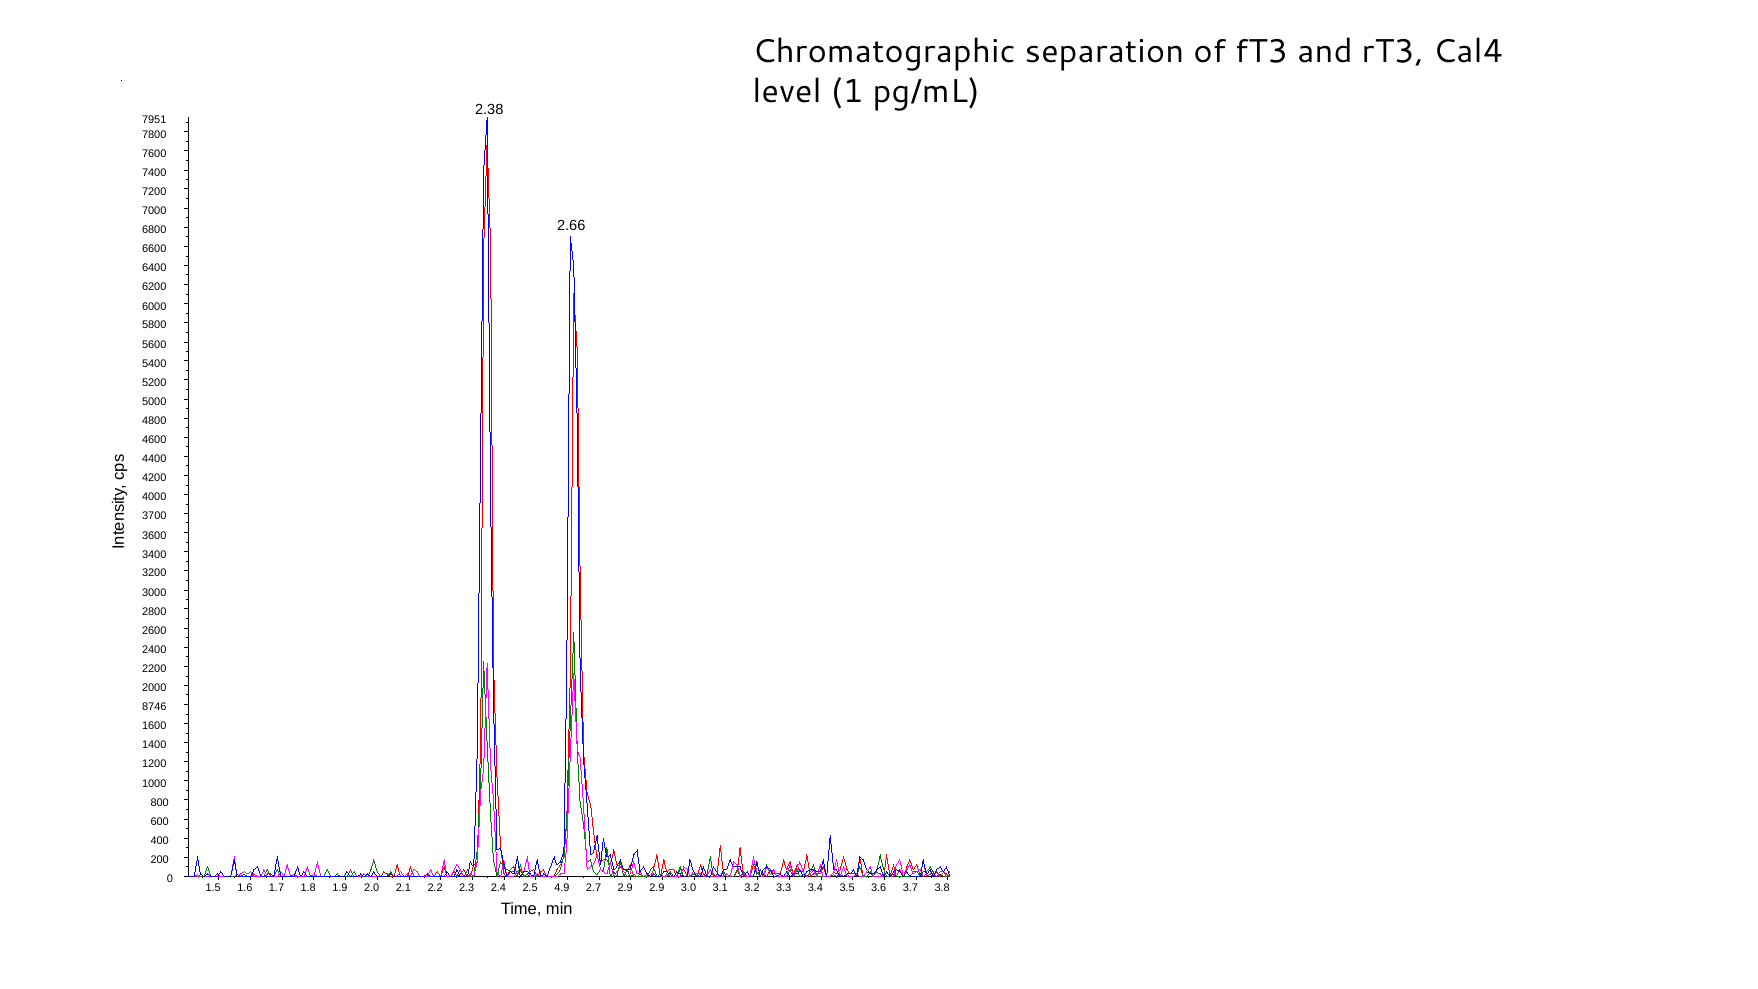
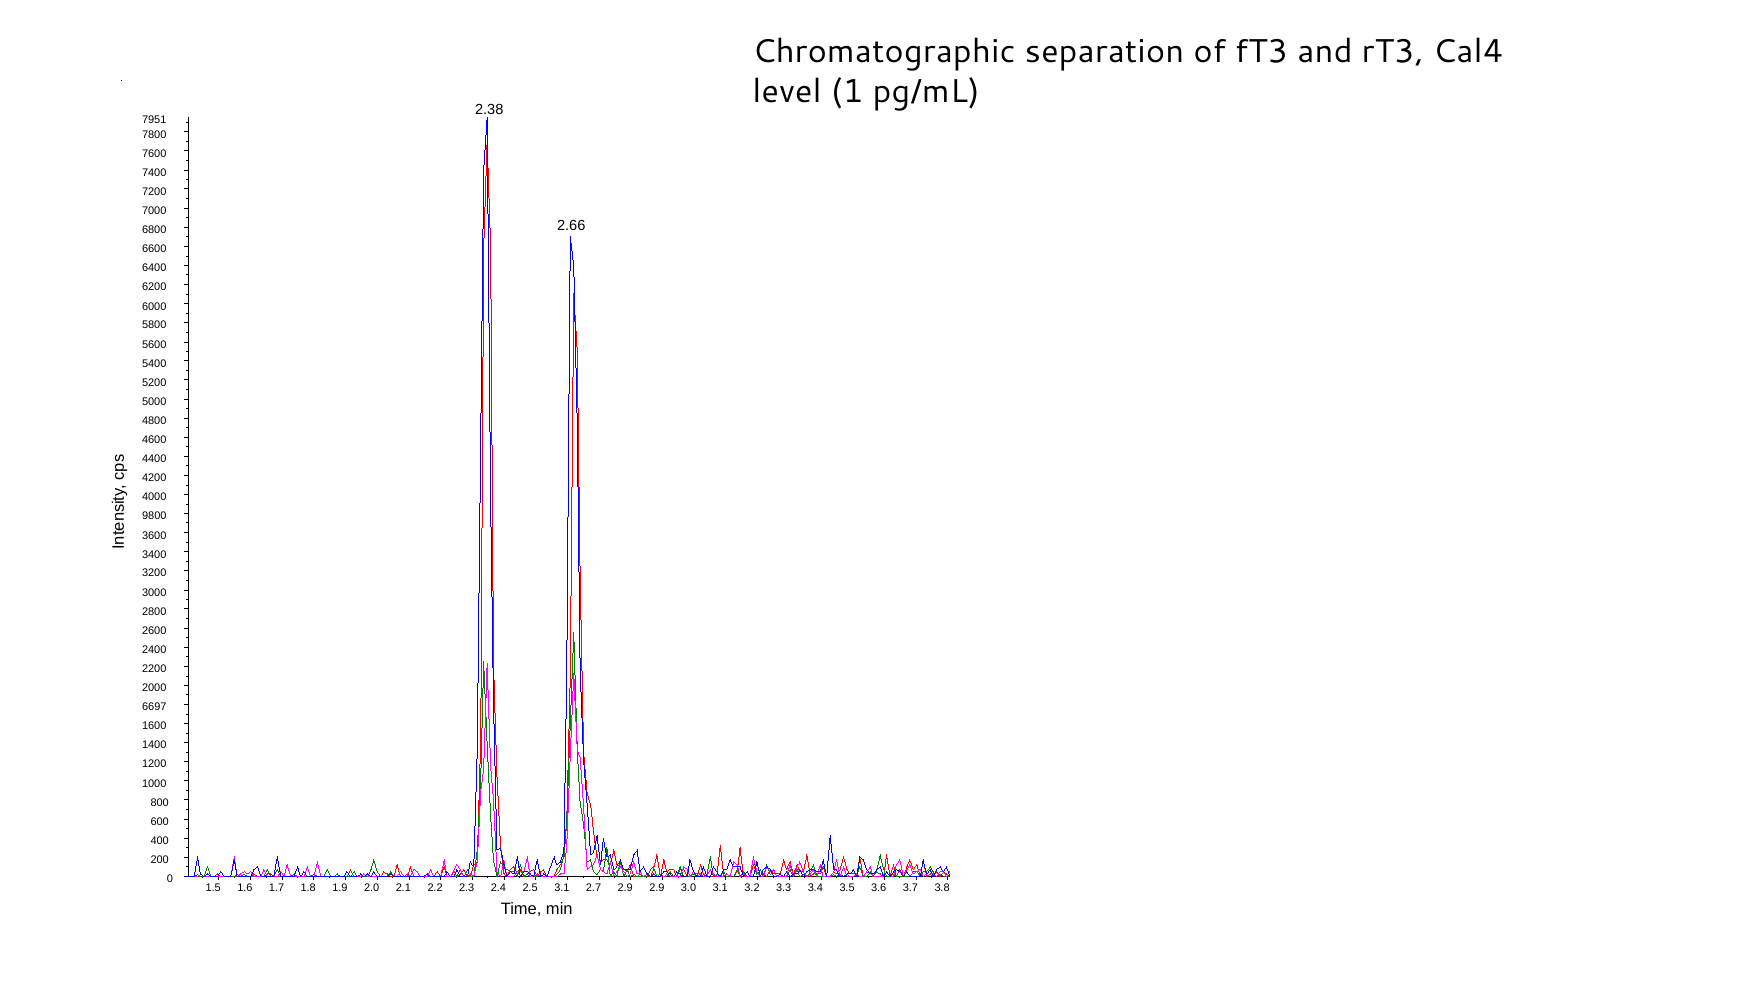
3700: 3700 -> 9800 (154, 516)
8746: 8746 -> 6697 (154, 707)
2.5 4.9: 4.9 -> 3.1 (562, 888)
